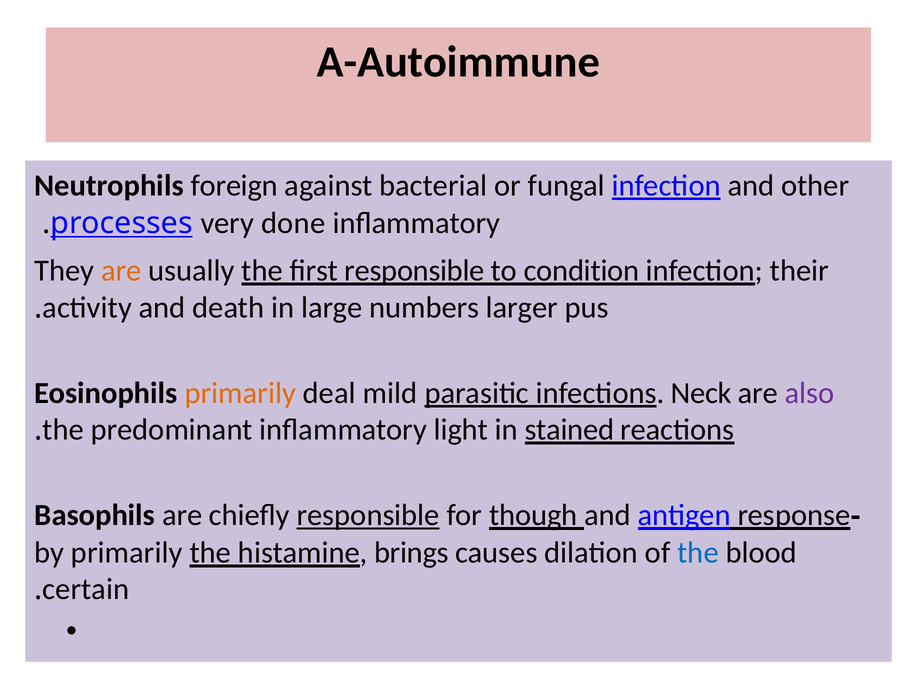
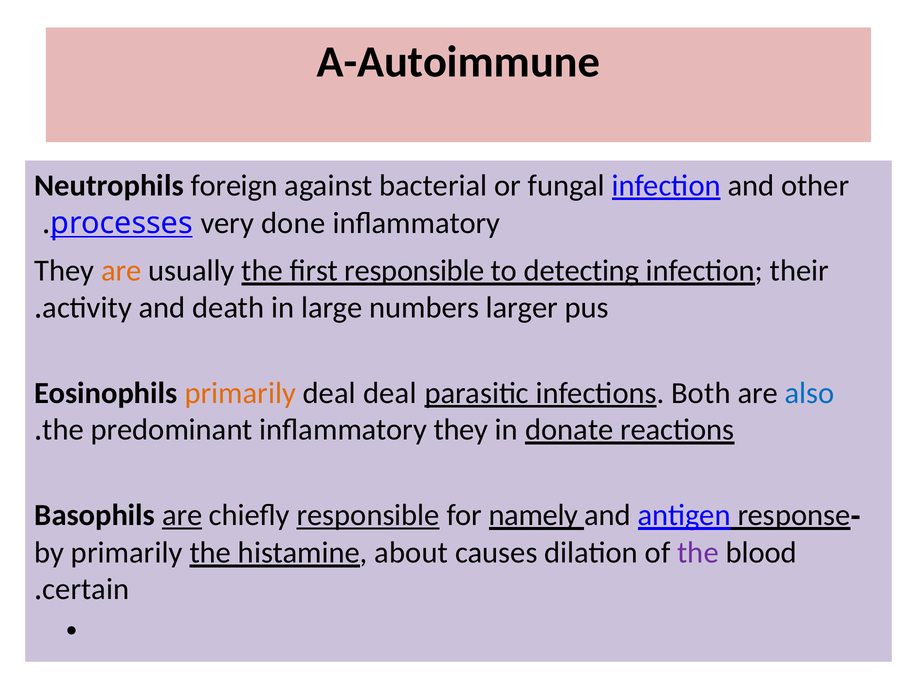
condition: condition -> detecting (581, 271)
deal mild: mild -> deal (390, 393)
Neck: Neck -> Both (701, 393)
also colour: purple -> blue (810, 393)
inflammatory light: light -> they (461, 430)
stained: stained -> donate (569, 430)
are underline: none -> present (182, 515)
though: though -> namely (533, 515)
brings: brings -> about (411, 552)
the colour: blue -> purple (698, 552)
